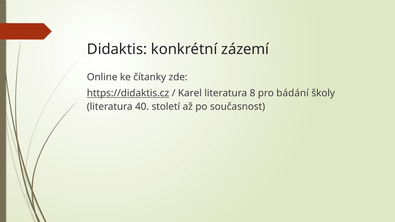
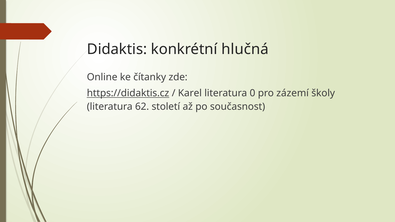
zázemí: zázemí -> hlučná (245, 49)
8: 8 -> 0 (252, 93)
bádání: bádání -> zázemí (293, 93)
40: 40 -> 62 (142, 107)
